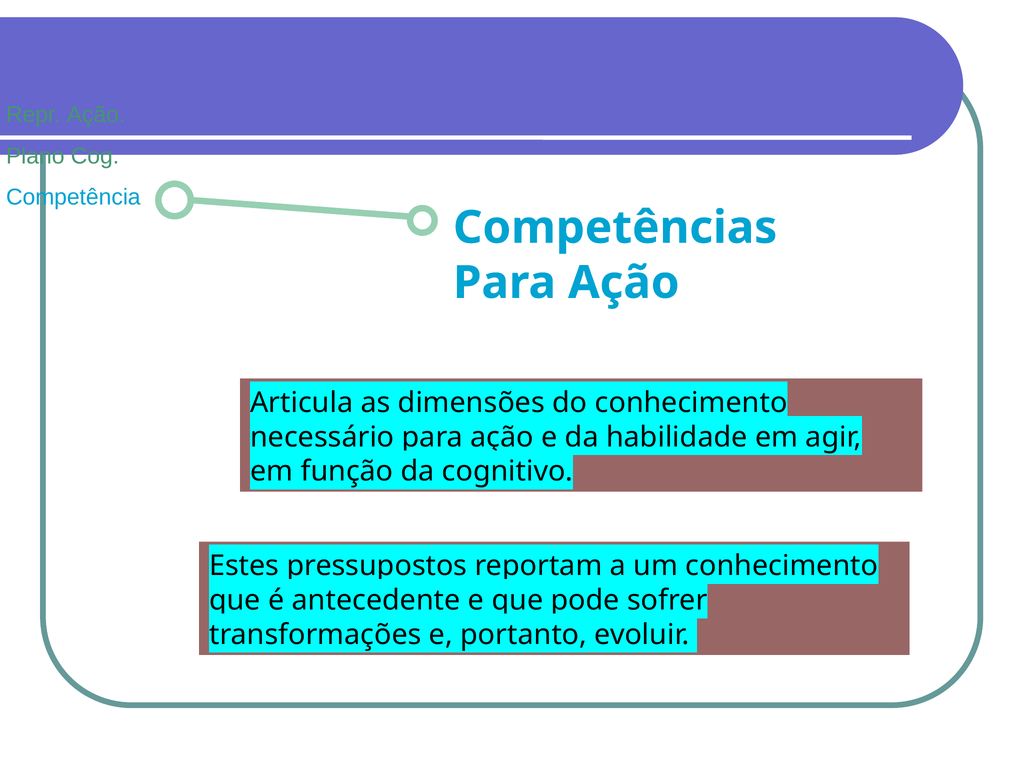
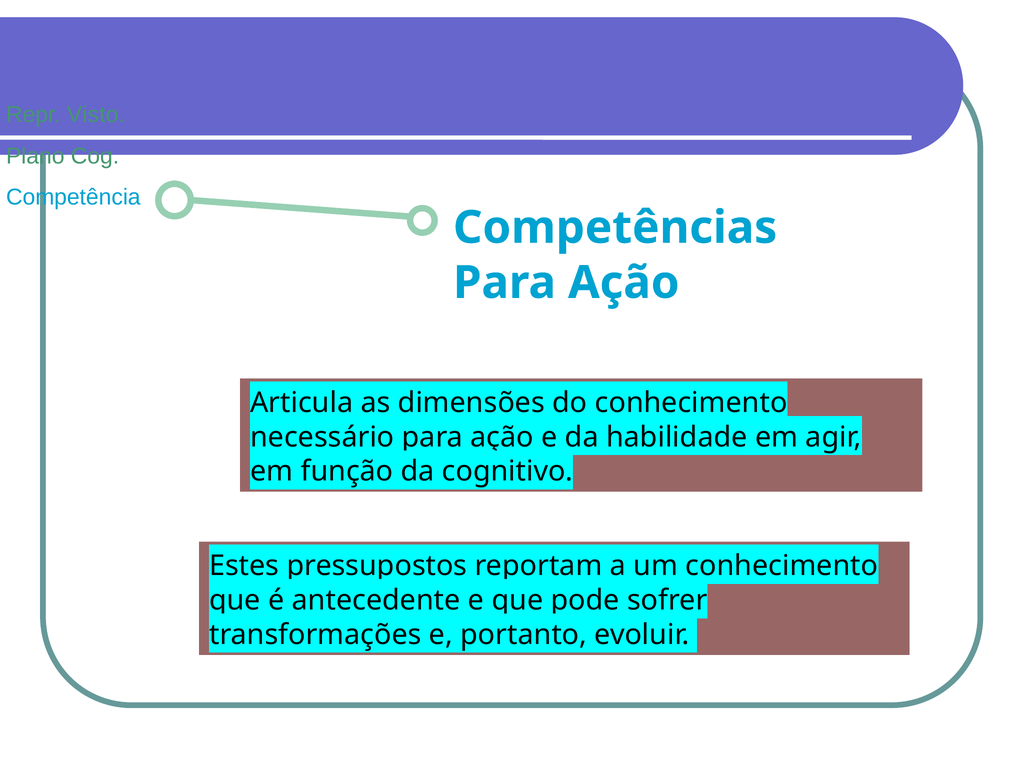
Repr Ação: Ação -> Visto (96, 115)
